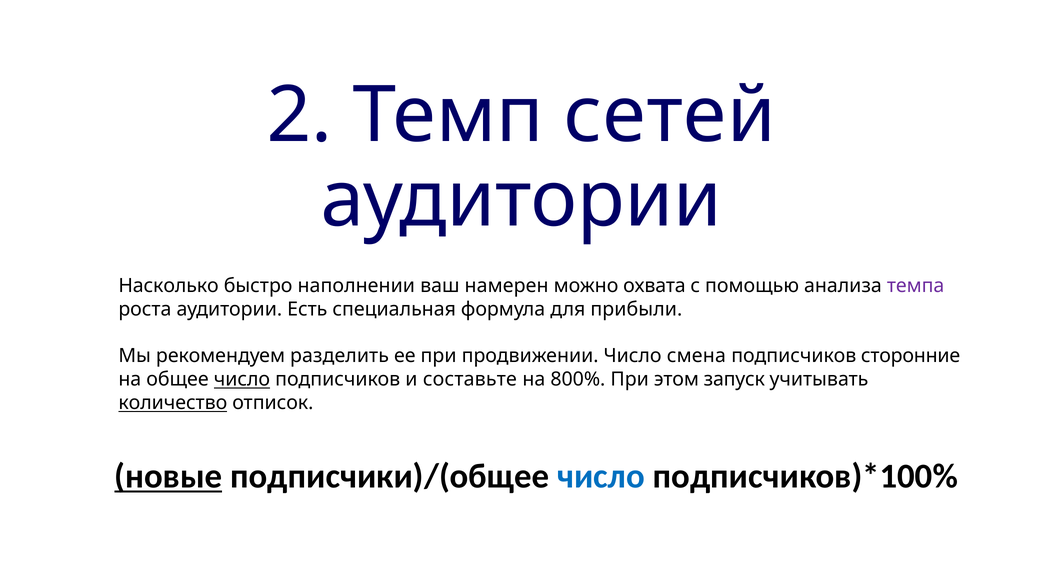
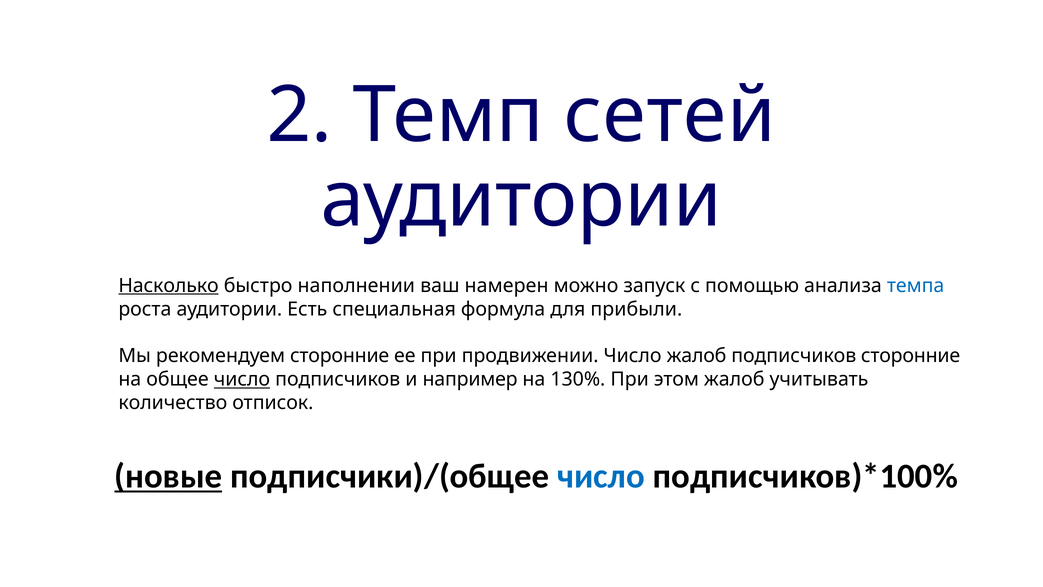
Насколько underline: none -> present (169, 285)
охвата: охвата -> запуск (654, 285)
темпа colour: purple -> blue (916, 285)
рекомендуем разделить: разделить -> сторонние (340, 356)
Число смена: смена -> жалоб (697, 356)
составьте: составьте -> например (470, 379)
800%: 800% -> 130% (578, 379)
этом запуск: запуск -> жалоб (734, 379)
количество underline: present -> none (173, 403)
